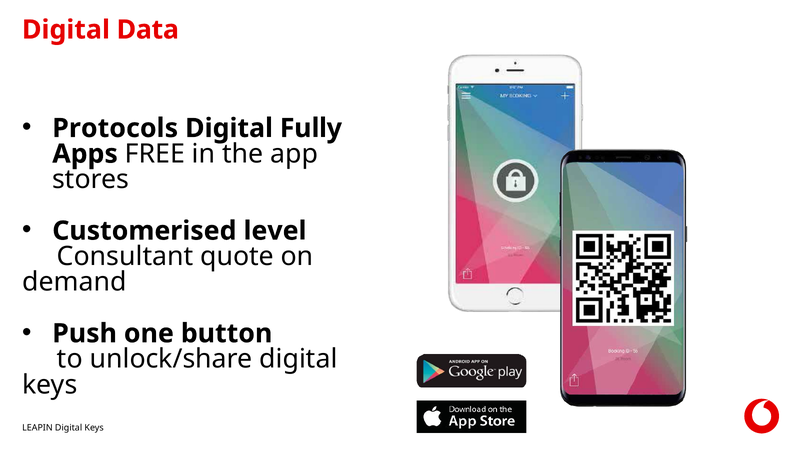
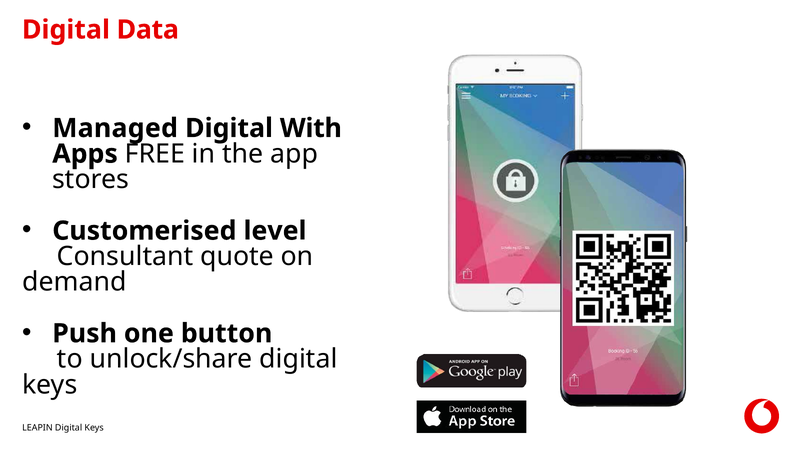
Protocols: Protocols -> Managed (115, 128)
Fully: Fully -> With (311, 128)
